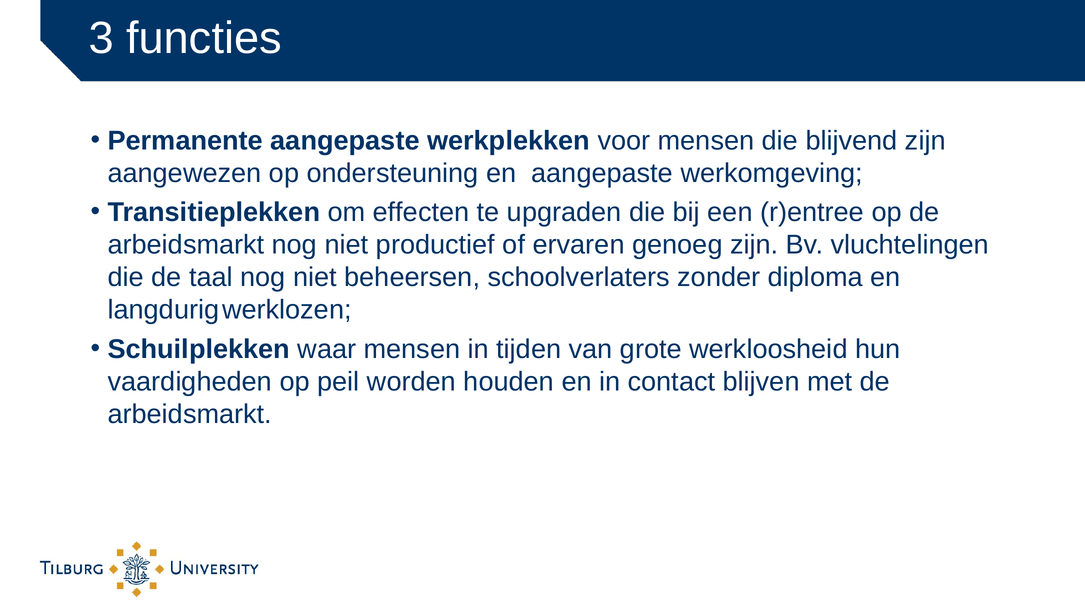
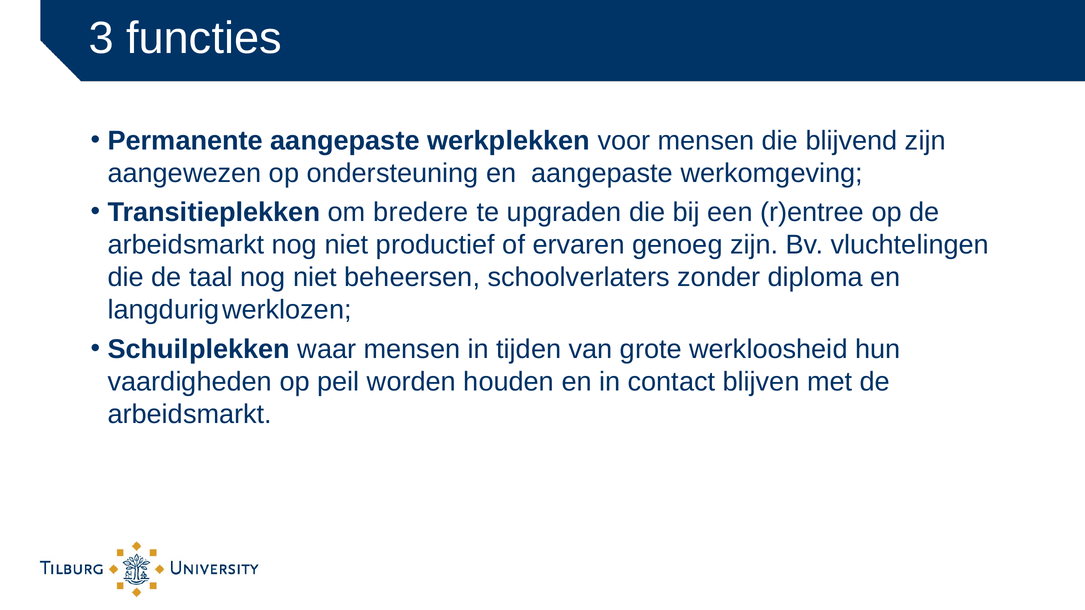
effecten: effecten -> bredere (421, 213)
